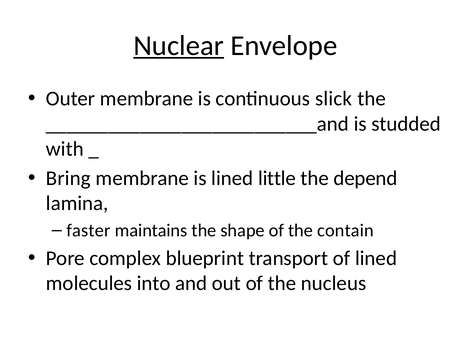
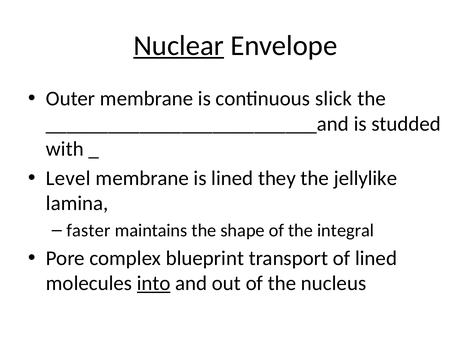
Bring: Bring -> Level (68, 178)
little: little -> they (277, 178)
depend: depend -> jellylike (365, 178)
contain: contain -> integral (346, 231)
into underline: none -> present (154, 284)
